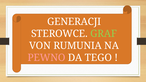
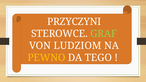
GENERACJI: GENERACJI -> PRZYCZYNI (74, 22)
RUMUNIA: RUMUNIA -> LUDZIOM (77, 46)
PEWNO colour: pink -> yellow (47, 58)
